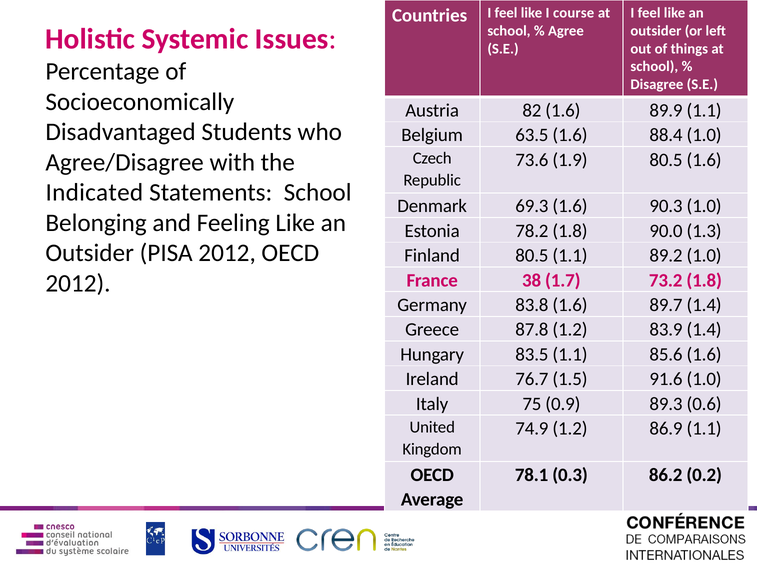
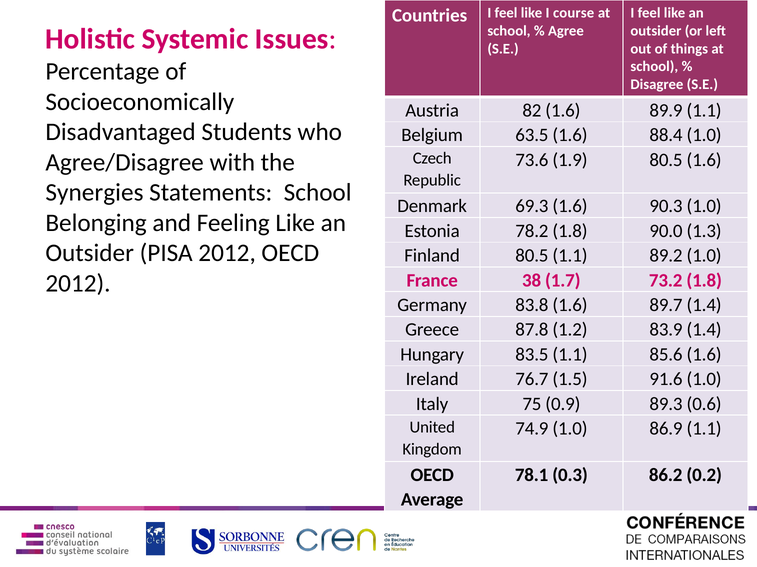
Indicated: Indicated -> Synergies (94, 193)
74.9 1.2: 1.2 -> 1.0 (570, 429)
